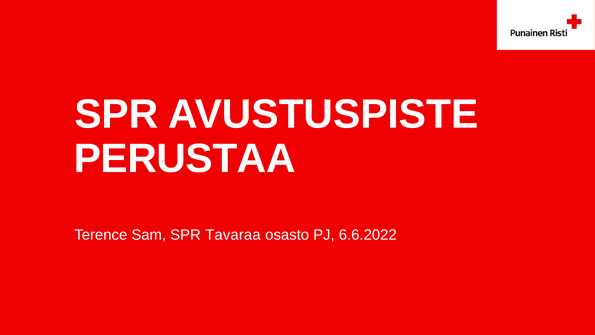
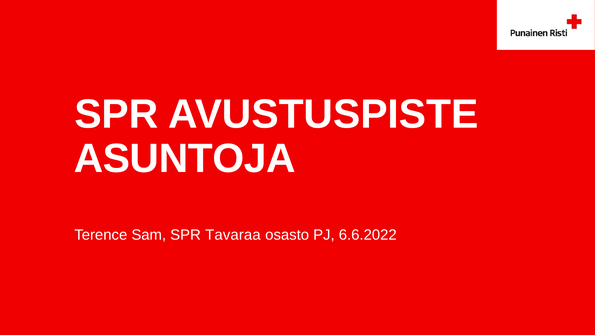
PERUSTAA: PERUSTAA -> ASUNTOJA (185, 158)
